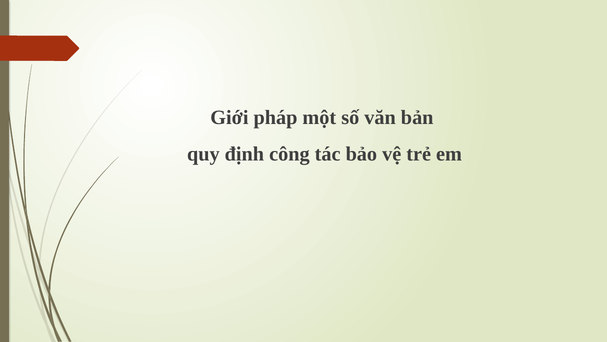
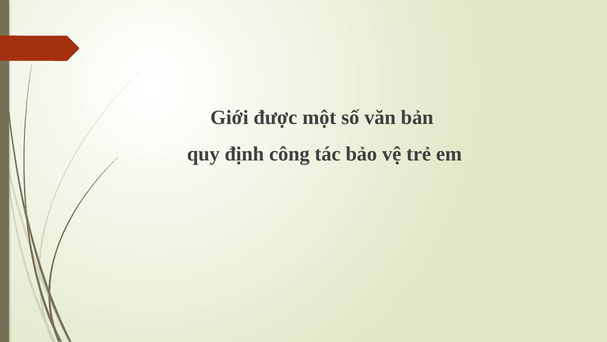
pháp: pháp -> được (275, 118)
